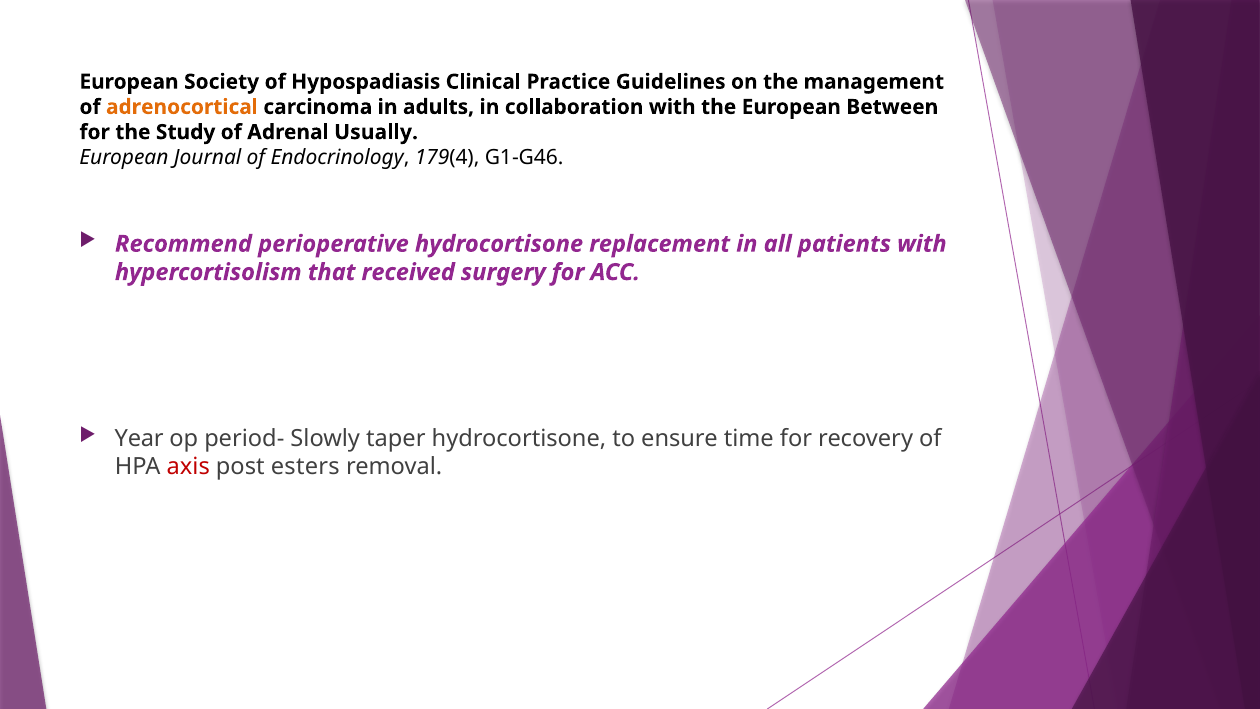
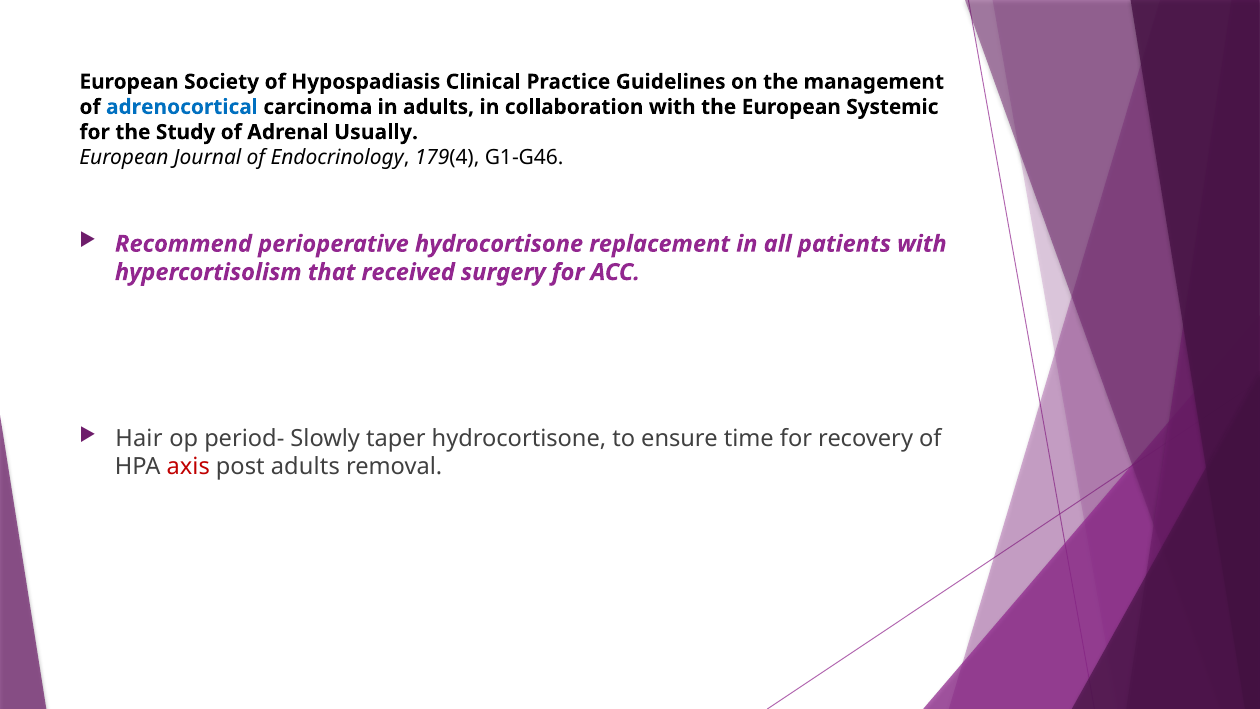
adrenocortical colour: orange -> blue (182, 107)
Between: Between -> Systemic (892, 107)
Year: Year -> Hair (139, 438)
post esters: esters -> adults (305, 466)
